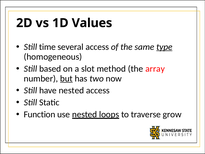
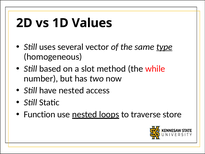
time: time -> uses (47, 47)
several access: access -> vector (97, 47)
array: array -> while (155, 69)
but underline: present -> none (66, 78)
grow: grow -> store (172, 114)
